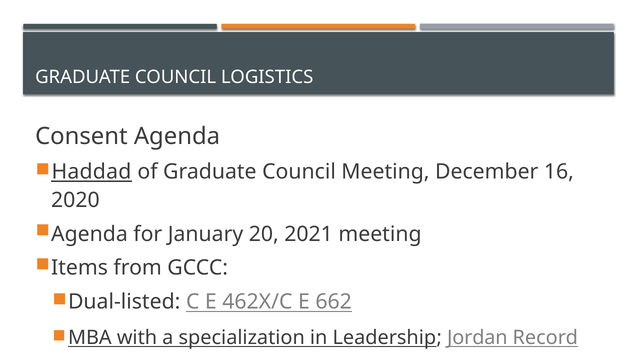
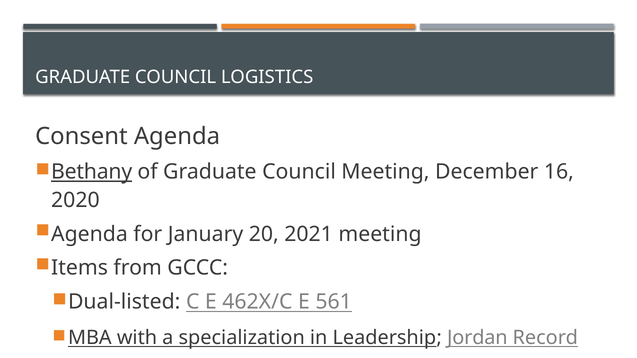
Haddad: Haddad -> Bethany (92, 172)
662: 662 -> 561 (334, 302)
